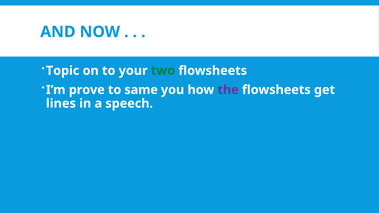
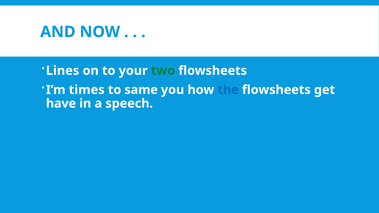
Topic: Topic -> Lines (63, 71)
prove: prove -> times (87, 90)
the colour: purple -> blue (228, 90)
lines: lines -> have (61, 104)
